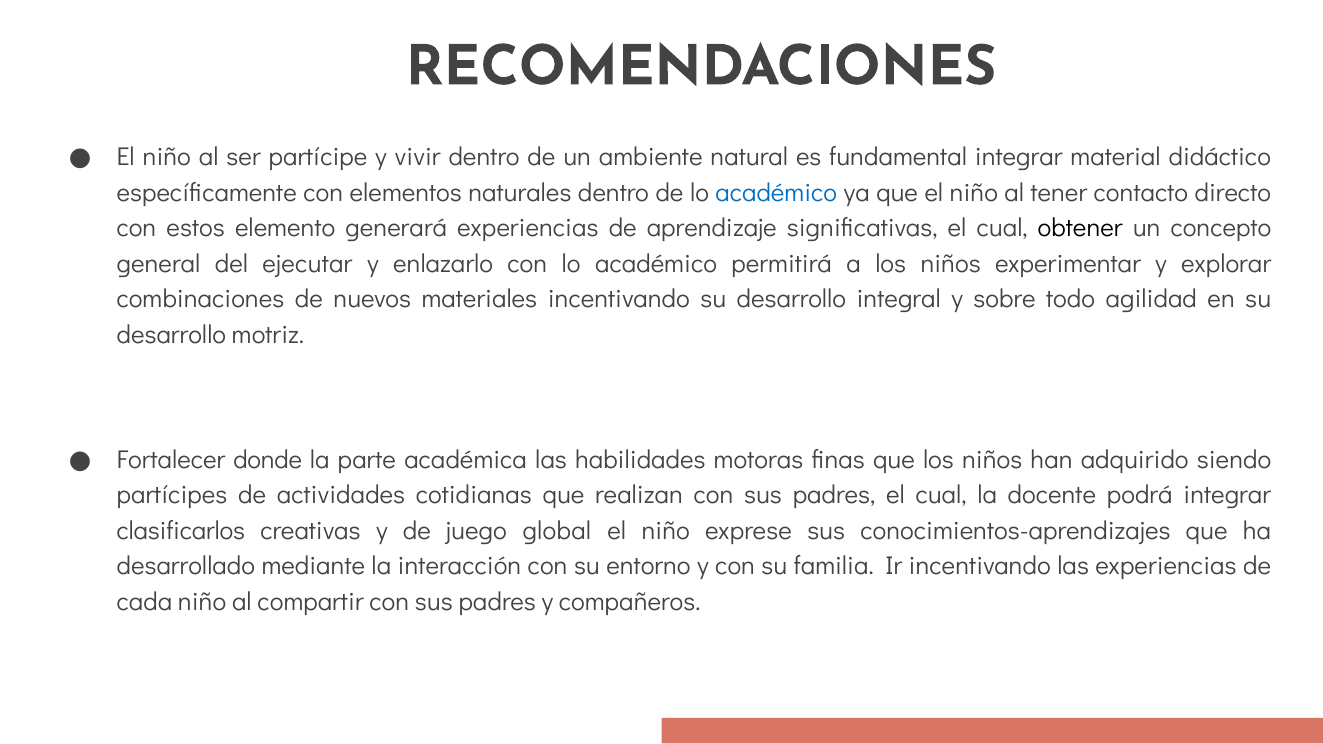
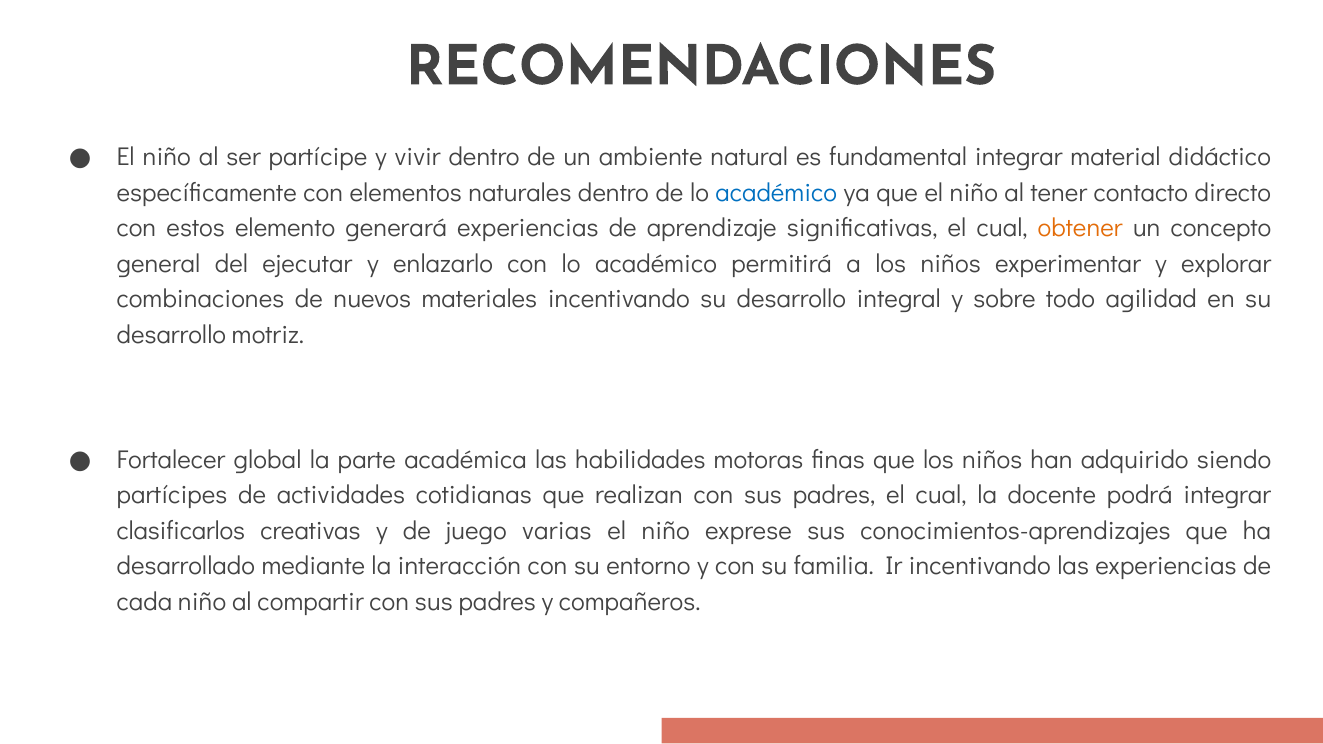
obtener colour: black -> orange (1080, 228)
donde: donde -> global (268, 460)
global: global -> varias (557, 531)
